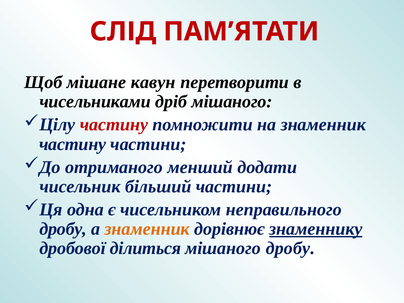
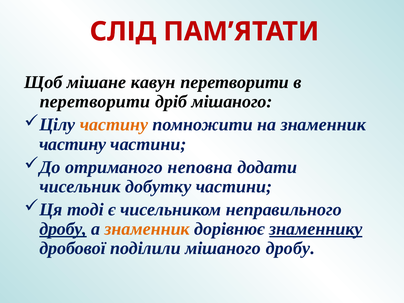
чисельниками: чисельниками -> перетворити (95, 102)
частину colour: red -> orange (114, 125)
менший: менший -> неповна (200, 167)
більший: більший -> добутку (158, 187)
одна: одна -> тоді (85, 210)
дробу underline: none -> present (63, 229)
ділиться: ділиться -> поділили (145, 248)
